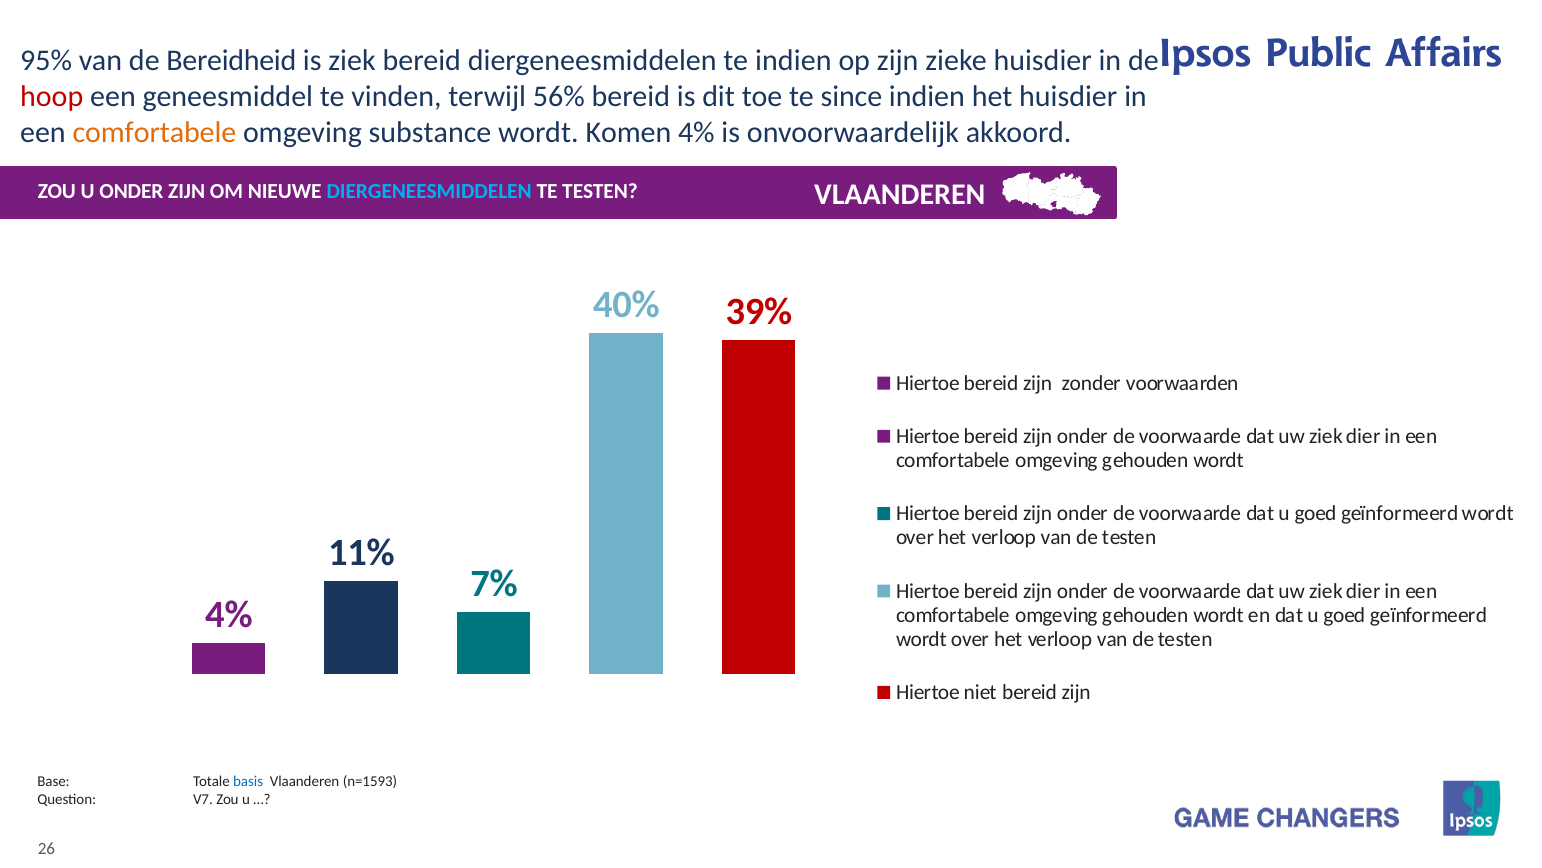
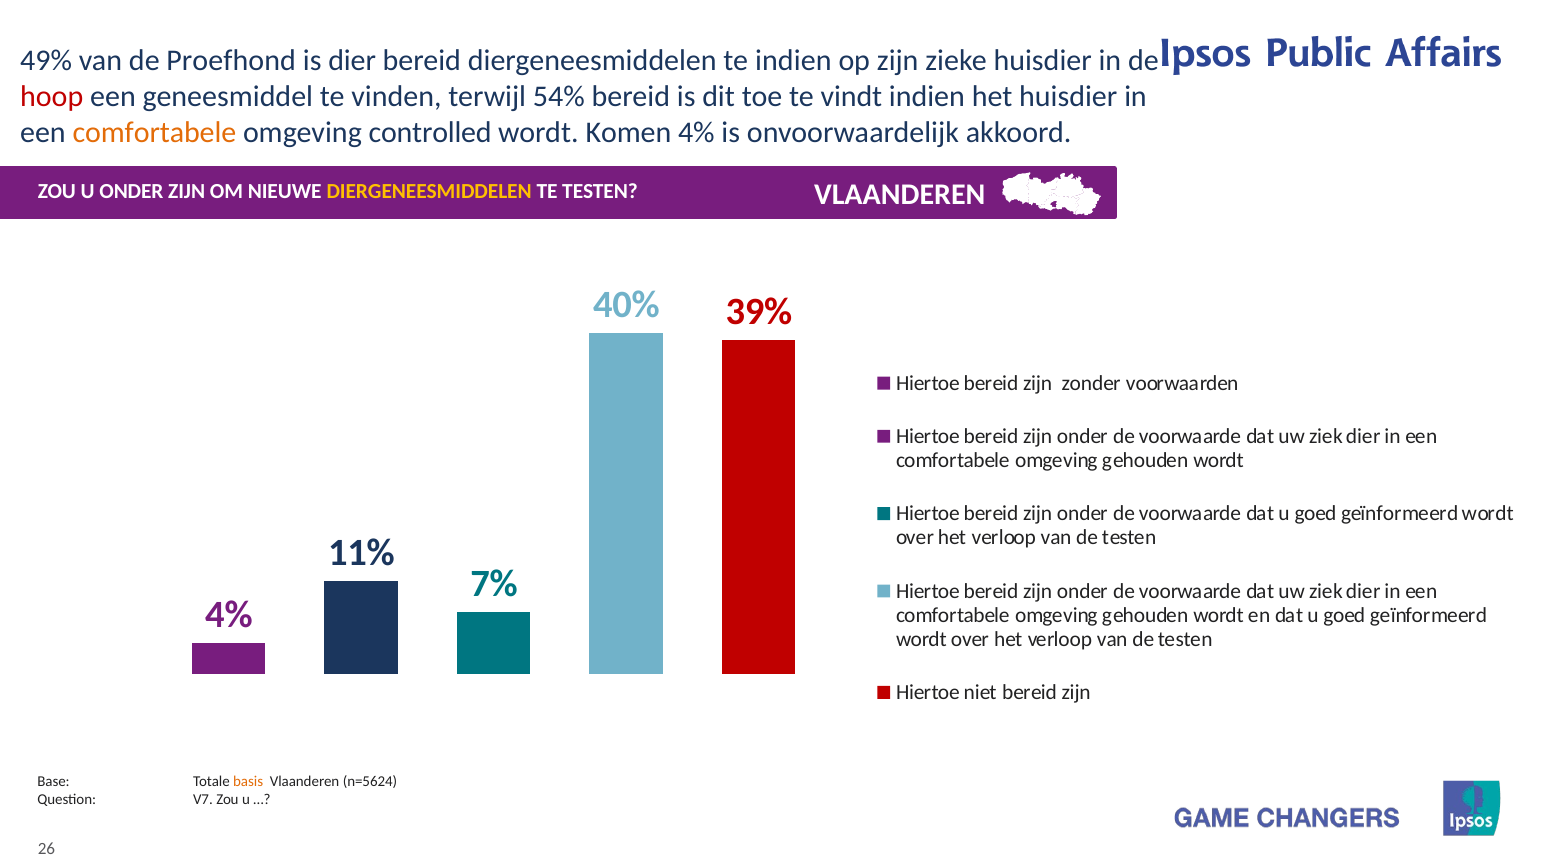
95%: 95% -> 49% (46, 61)
Bereidheid: Bereidheid -> Proefhond (231, 61)
is ziek: ziek -> dier (352, 61)
56%: 56% -> 54% (559, 97)
since: since -> vindt (851, 97)
substance: substance -> controlled (430, 133)
DIERGENEESMIDDELEN colour: light blue -> yellow (429, 192)
basis colour: blue -> orange (248, 781)
n=1593: n=1593 -> n=5624 (370, 781)
